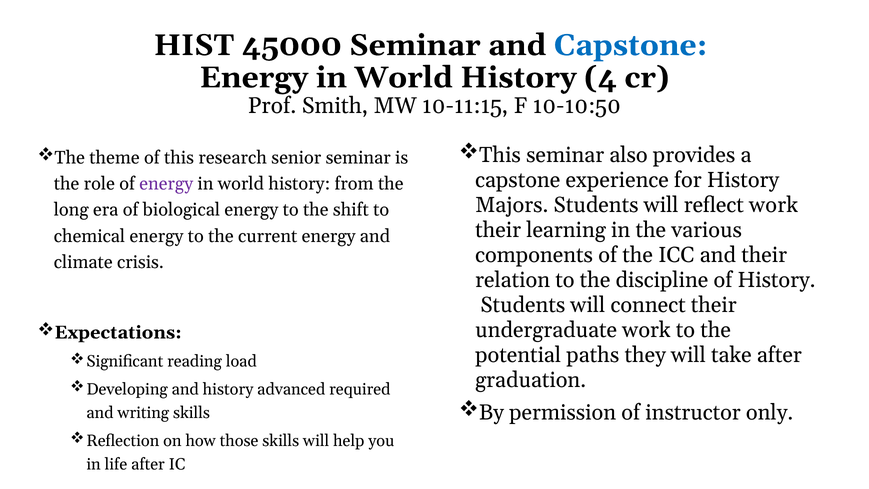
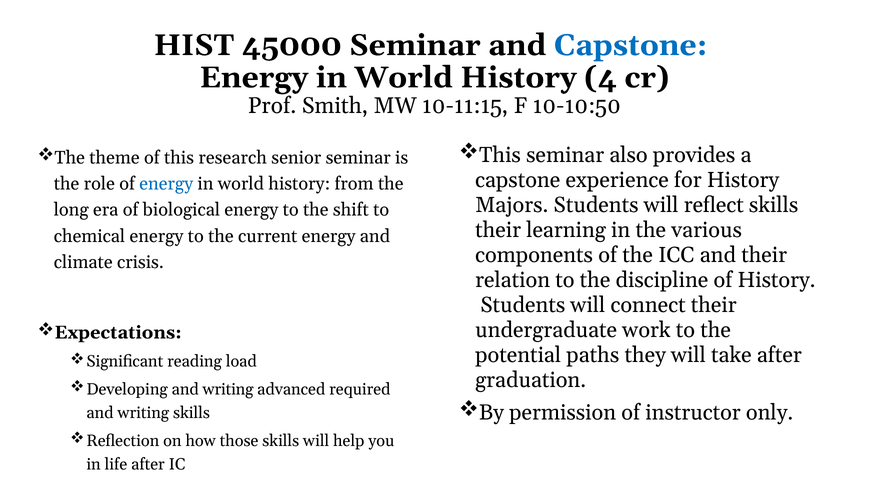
energy colour: purple -> blue (166, 184)
reflect work: work -> skills (774, 205)
Developing and history: history -> writing (228, 389)
